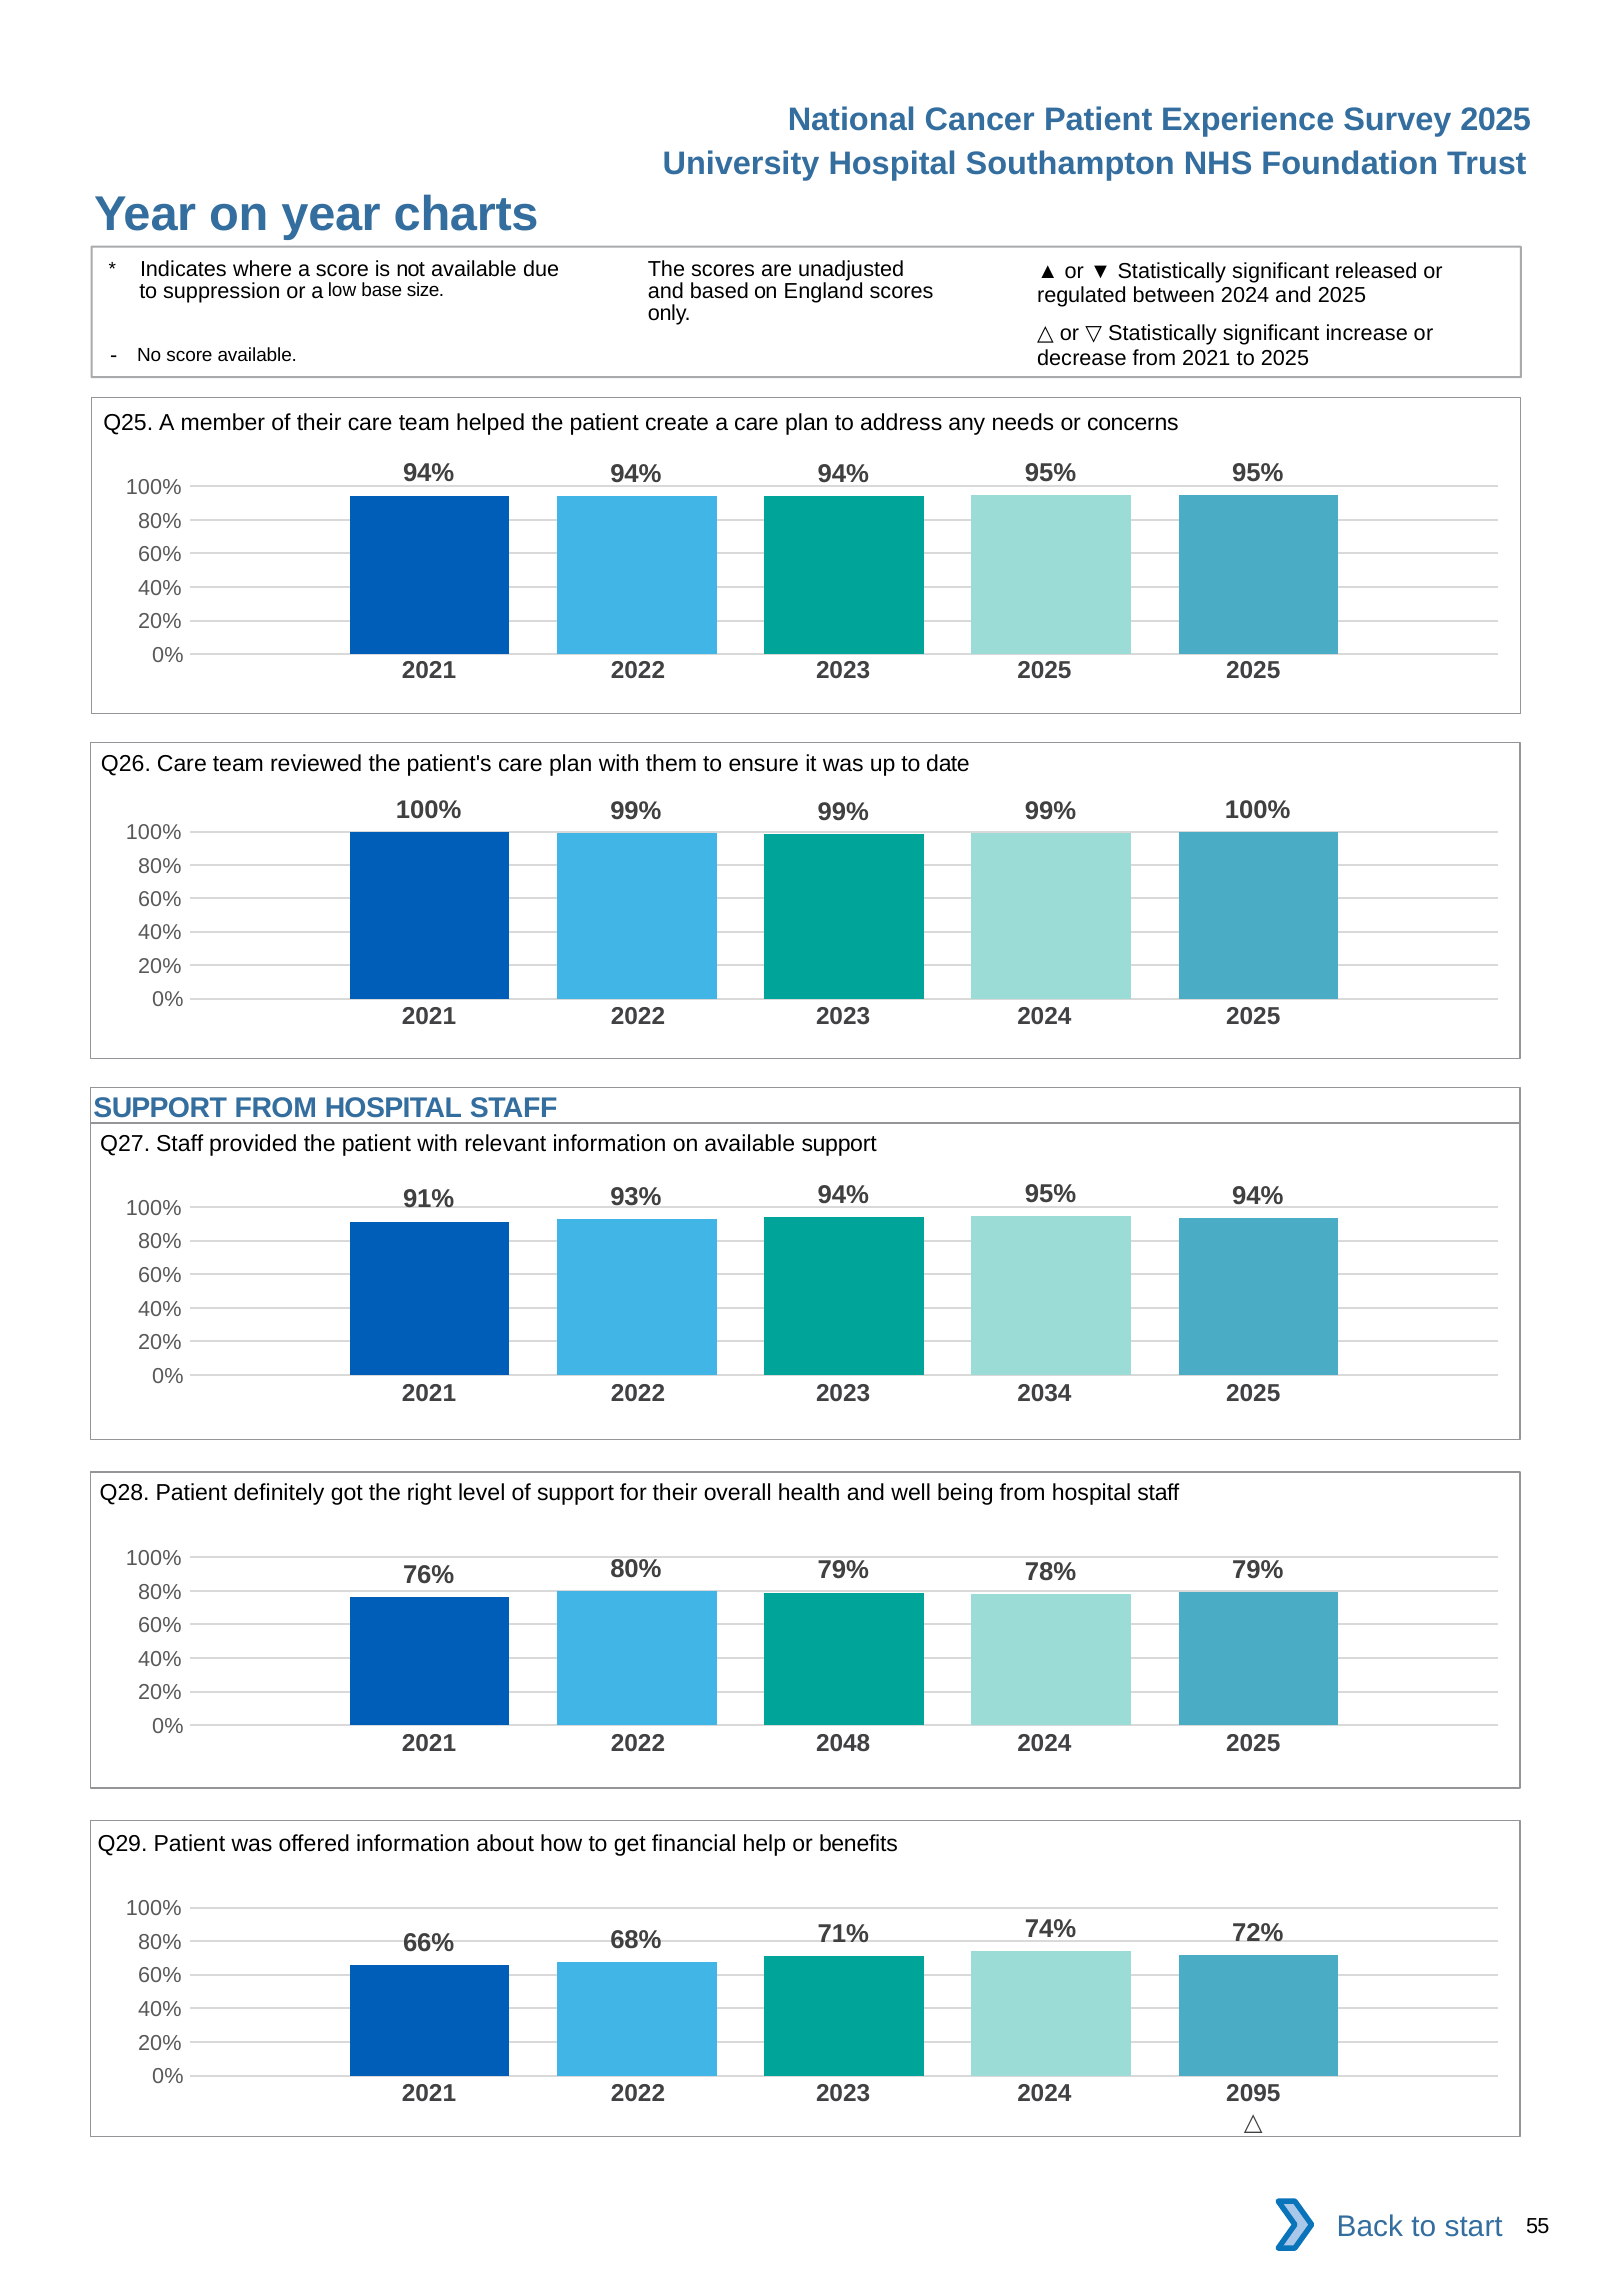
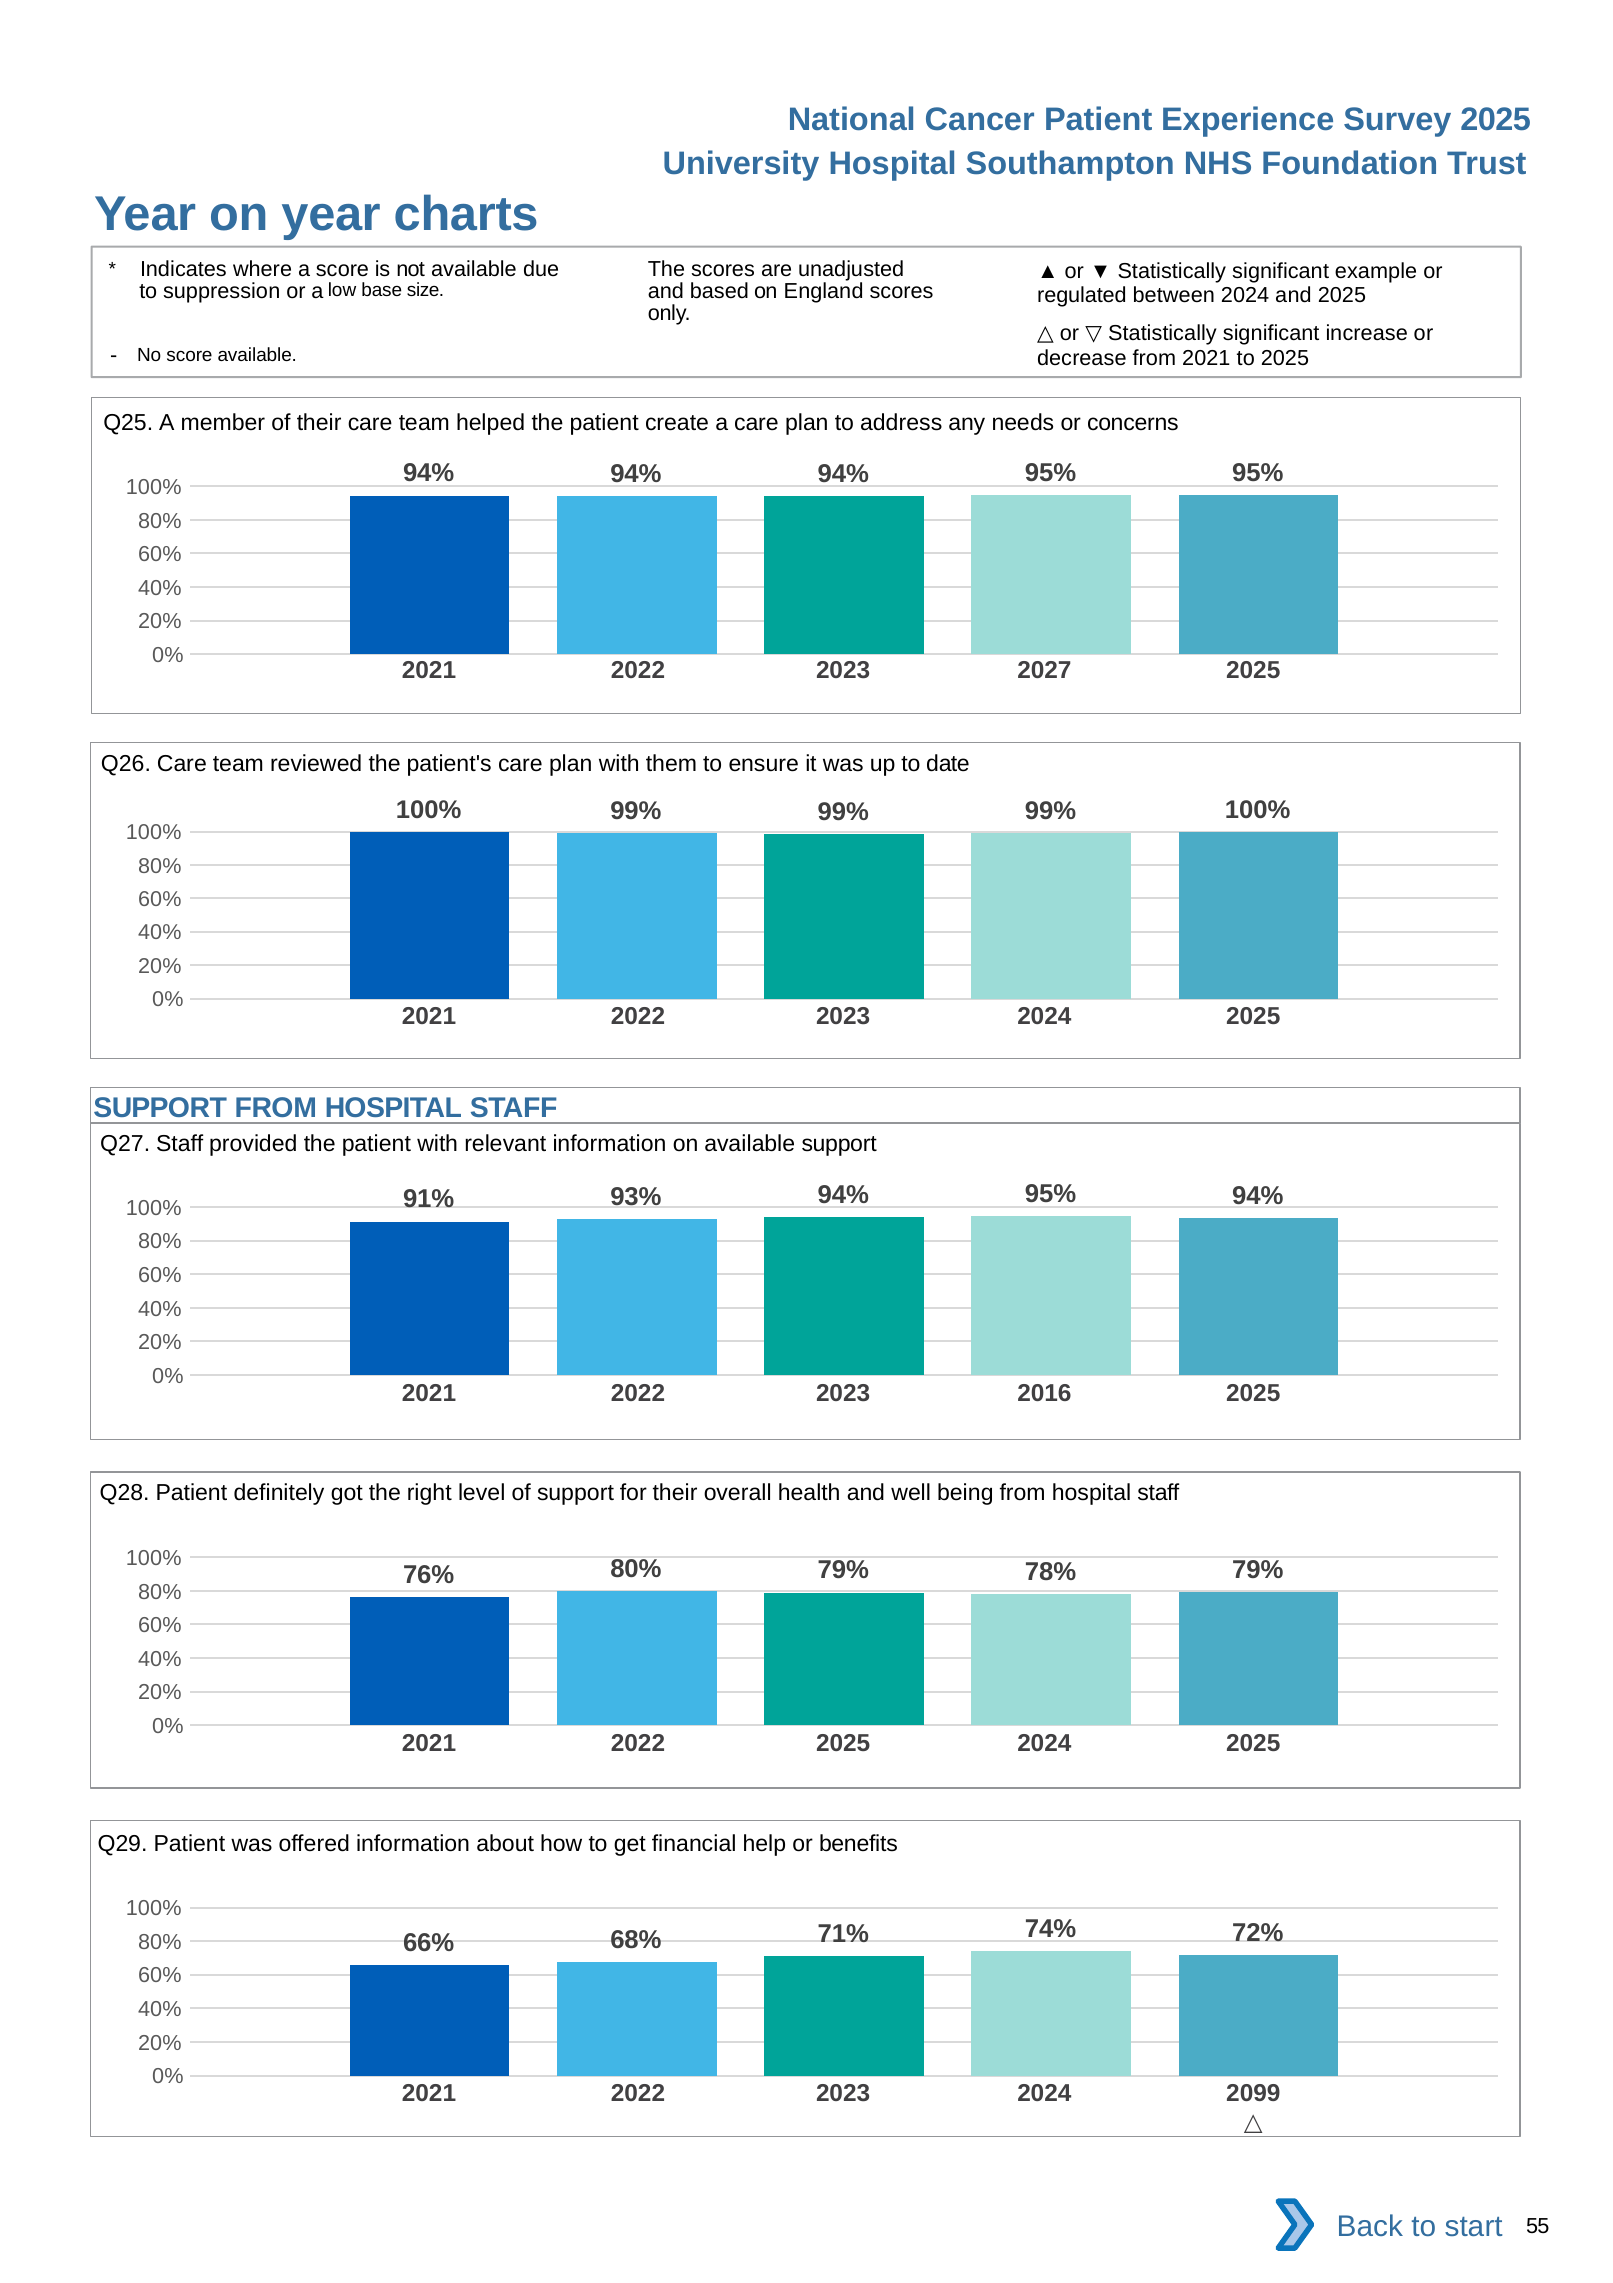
released: released -> example (1376, 271)
2023 2025: 2025 -> 2027 (1044, 671)
2034: 2034 -> 2016 (1044, 1393)
2022 2048: 2048 -> 2025 (843, 1743)
2095: 2095 -> 2099 (1253, 2093)
